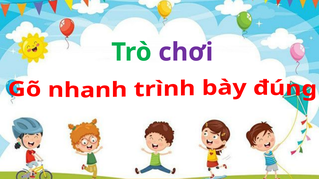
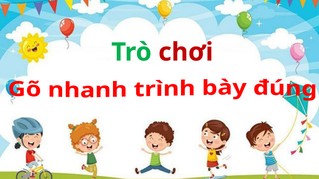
chơi colour: purple -> red (186, 52)
